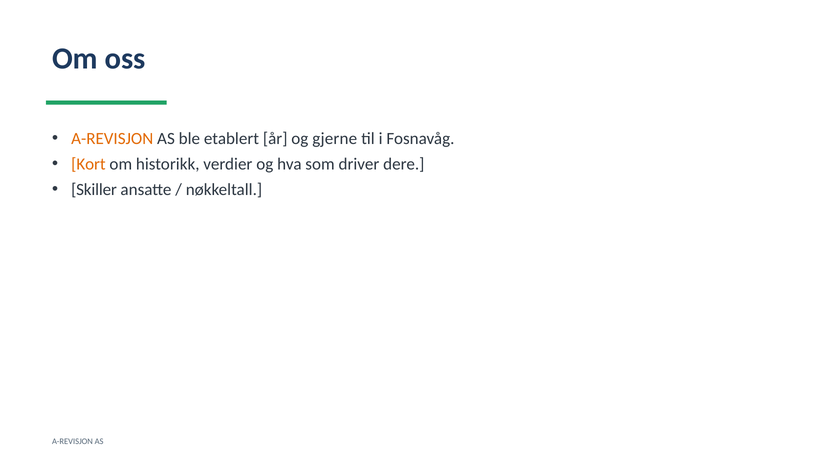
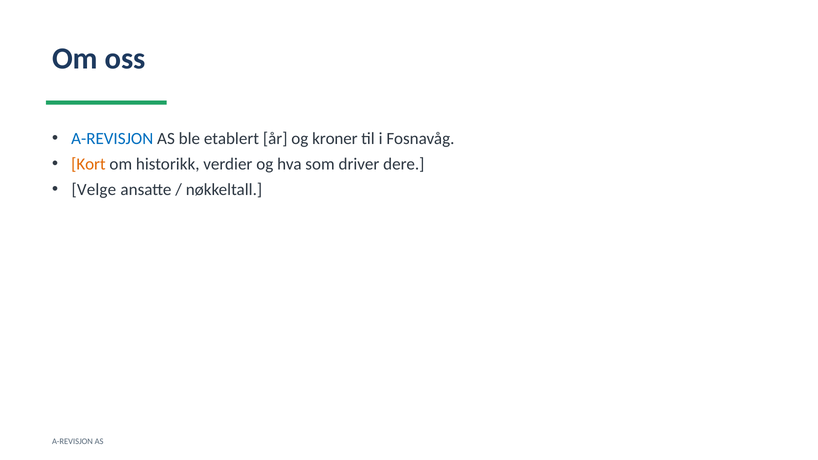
A-REVISJON colour: orange -> blue (112, 139)
gjerne: gjerne -> kroner (335, 139)
Skiller: Skiller -> Velge (94, 190)
